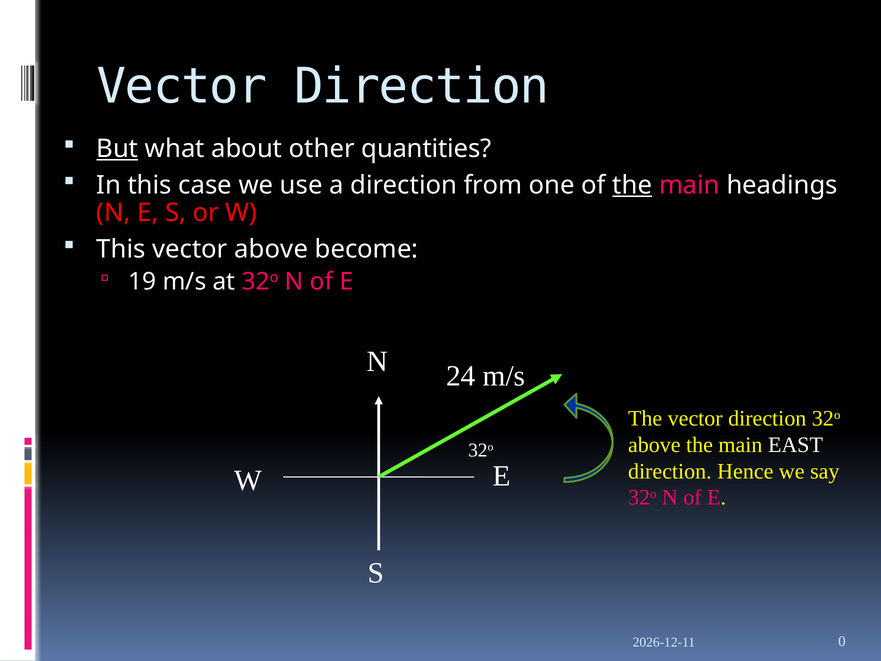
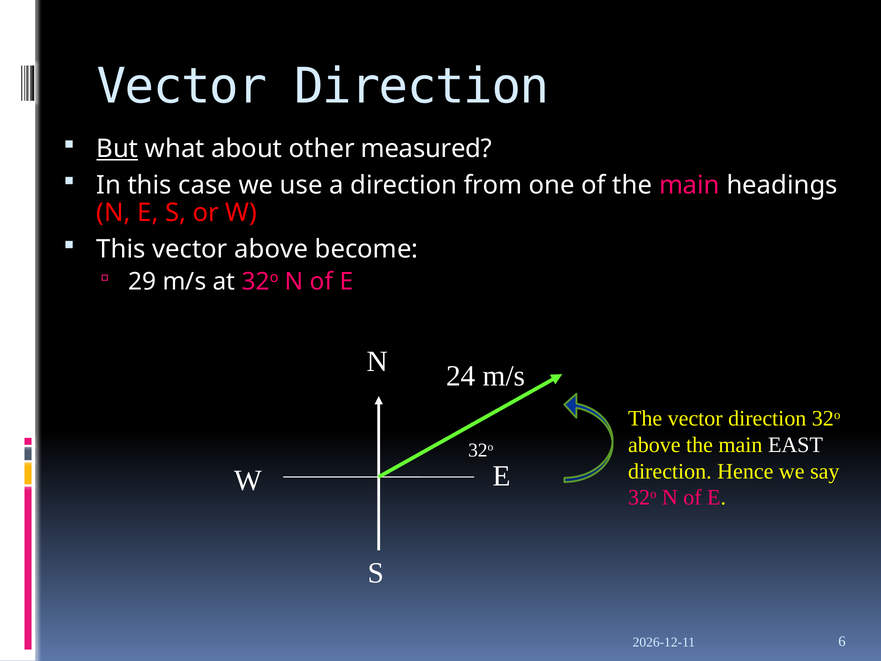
quantities: quantities -> measured (427, 149)
the underline: present -> none (632, 185)
19: 19 -> 29 (142, 282)
0: 0 -> 6 (842, 641)
